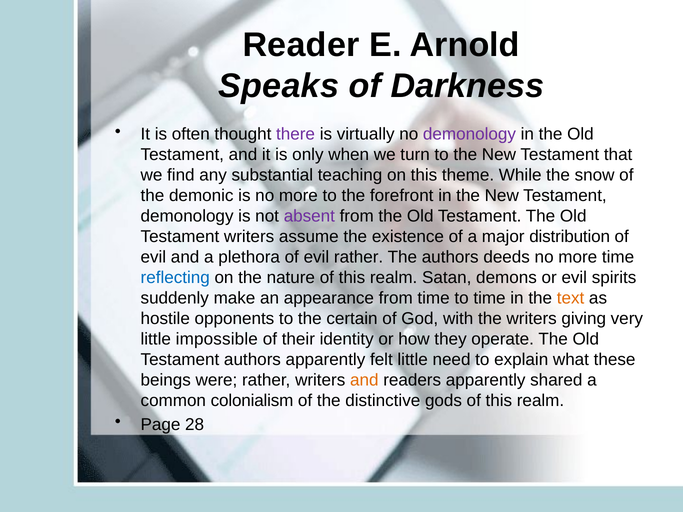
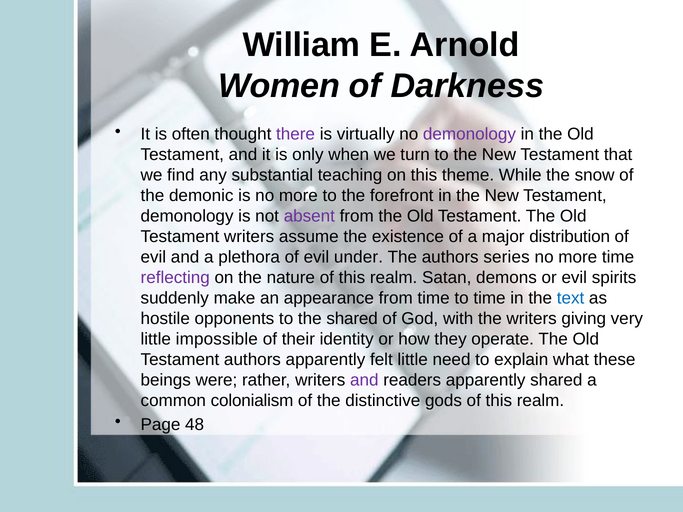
Reader: Reader -> William (301, 45)
Speaks: Speaks -> Women (279, 86)
evil rather: rather -> under (359, 257)
deeds: deeds -> series (507, 257)
reflecting colour: blue -> purple (175, 278)
text colour: orange -> blue (571, 298)
the certain: certain -> shared (352, 319)
and colour: orange -> purple (364, 380)
28: 28 -> 48 (195, 425)
